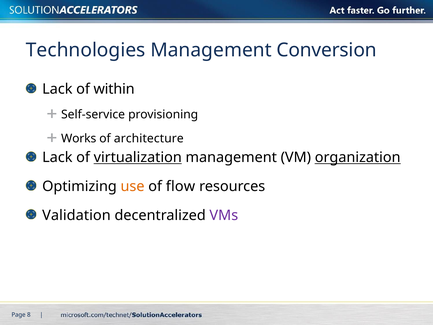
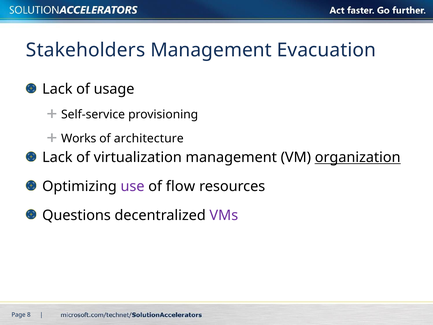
Technologies: Technologies -> Stakeholders (86, 50)
Conversion: Conversion -> Evacuation (326, 50)
within: within -> usage (114, 89)
virtualization underline: present -> none (138, 157)
use colour: orange -> purple (133, 186)
Validation: Validation -> Questions (77, 215)
